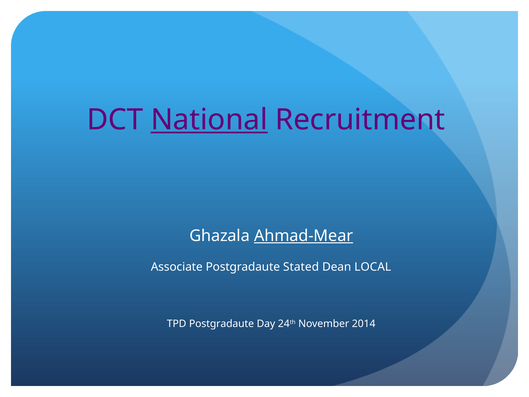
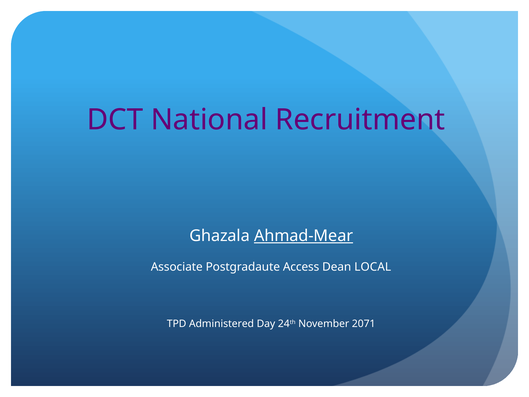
National underline: present -> none (209, 120)
Stated: Stated -> Access (301, 267)
TPD Postgradaute: Postgradaute -> Administered (221, 324)
2014: 2014 -> 2071 (364, 324)
